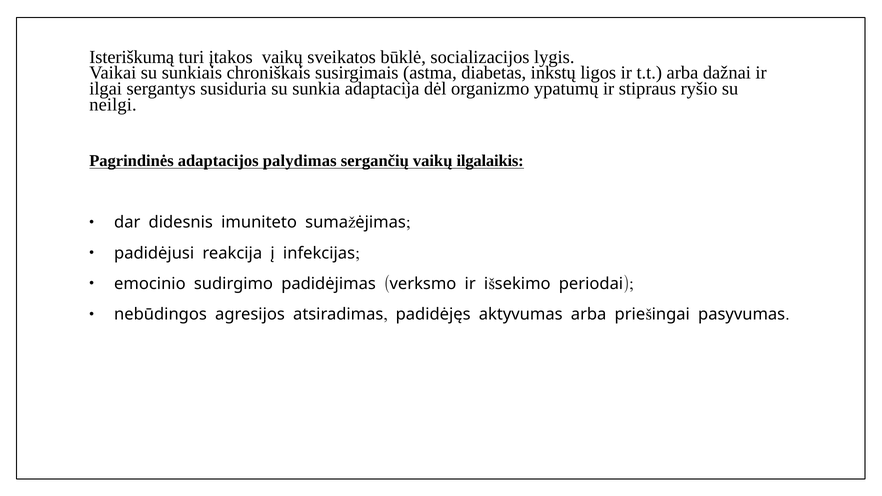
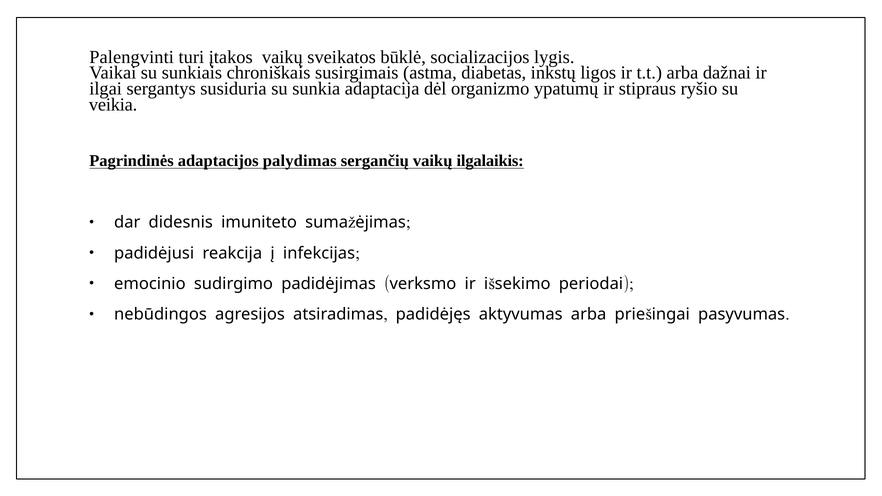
Isteriškumą: Isteriškumą -> Palengvinti (132, 57)
neilgi: neilgi -> veikia (113, 105)
